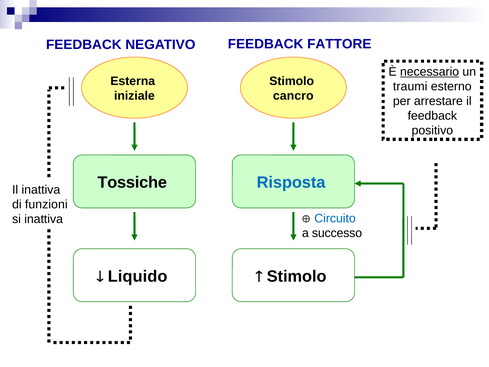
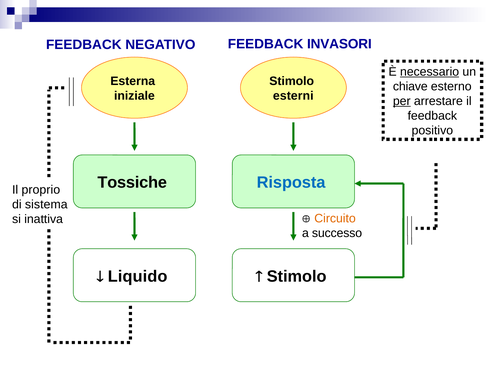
FATTORE: FATTORE -> INVASORI (339, 44)
traumi: traumi -> chiave (410, 86)
cancro: cancro -> esterni (293, 96)
per underline: none -> present (402, 101)
Il inattiva: inattiva -> proprio (41, 190)
funzioni: funzioni -> sistema (46, 204)
Circuito colour: blue -> orange (335, 218)
